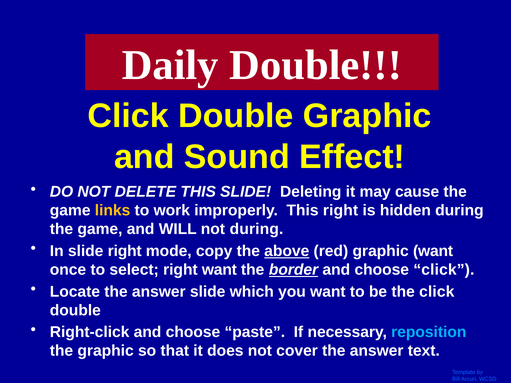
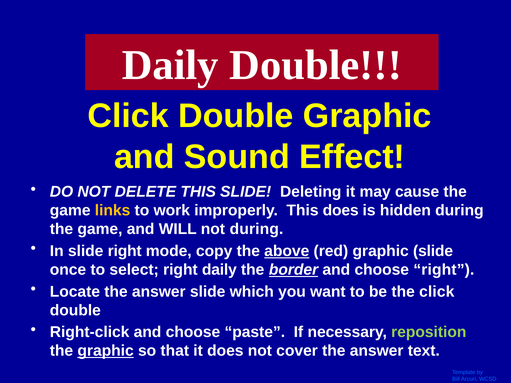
This right: right -> does (341, 211)
graphic want: want -> slide (433, 251)
right want: want -> daily (219, 270)
choose click: click -> right (444, 270)
reposition colour: light blue -> light green (429, 332)
graphic underline: none -> present (106, 351)
